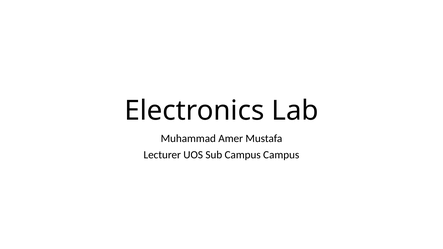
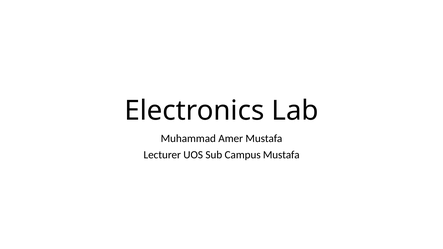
Campus Campus: Campus -> Mustafa (281, 155)
